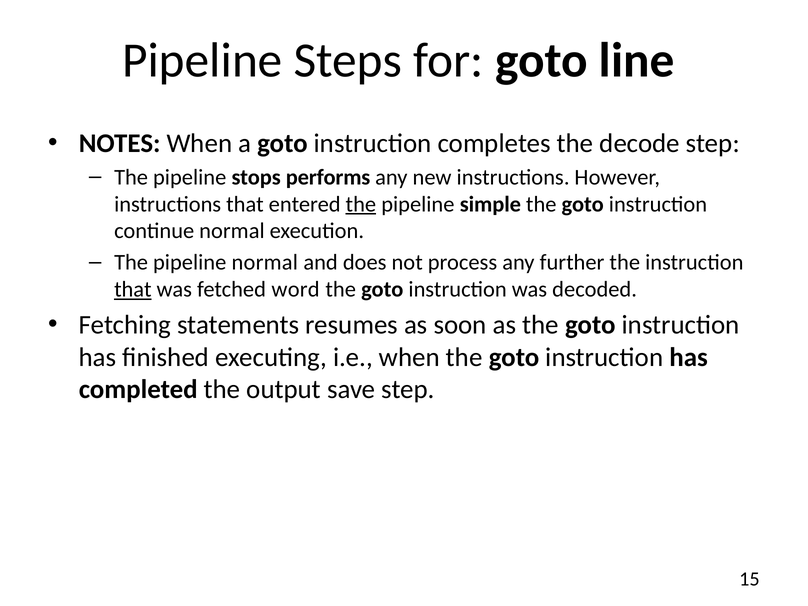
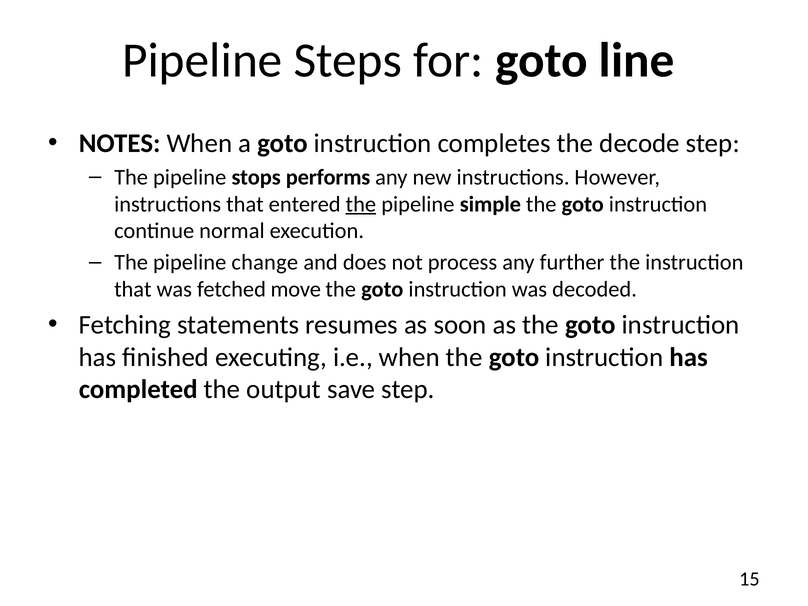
pipeline normal: normal -> change (265, 263)
that underline: present -> none (133, 290)
word: word -> move (296, 290)
